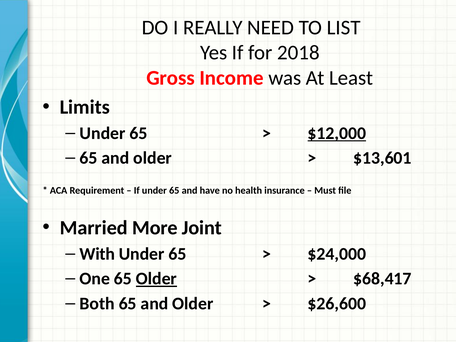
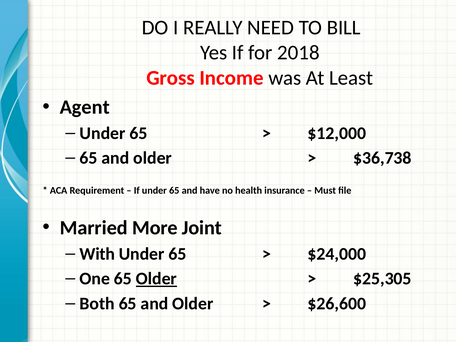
LIST: LIST -> BILL (344, 28)
Limits: Limits -> Agent (85, 107)
$12,000 underline: present -> none (337, 133)
$13,601: $13,601 -> $36,738 (382, 158)
$68,417: $68,417 -> $25,305 (382, 279)
